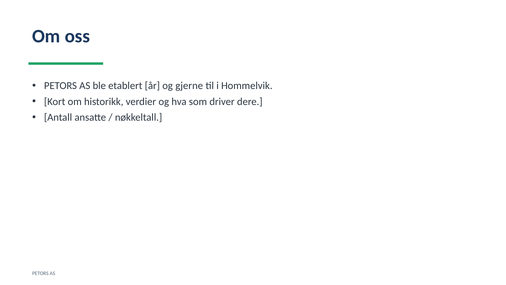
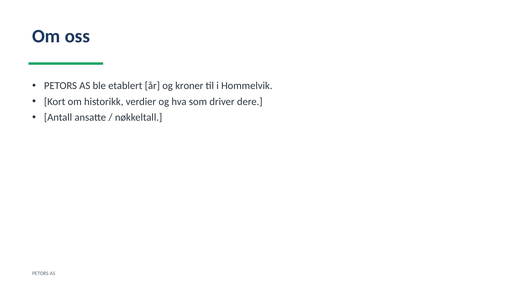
gjerne: gjerne -> kroner (189, 86)
